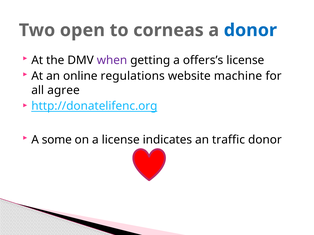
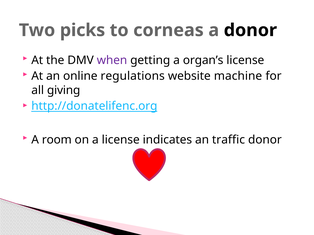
open: open -> picks (83, 30)
donor colour: blue -> black (250, 30)
offers’s: offers’s -> organ’s (203, 60)
agree: agree -> giving (64, 90)
some: some -> room (57, 140)
